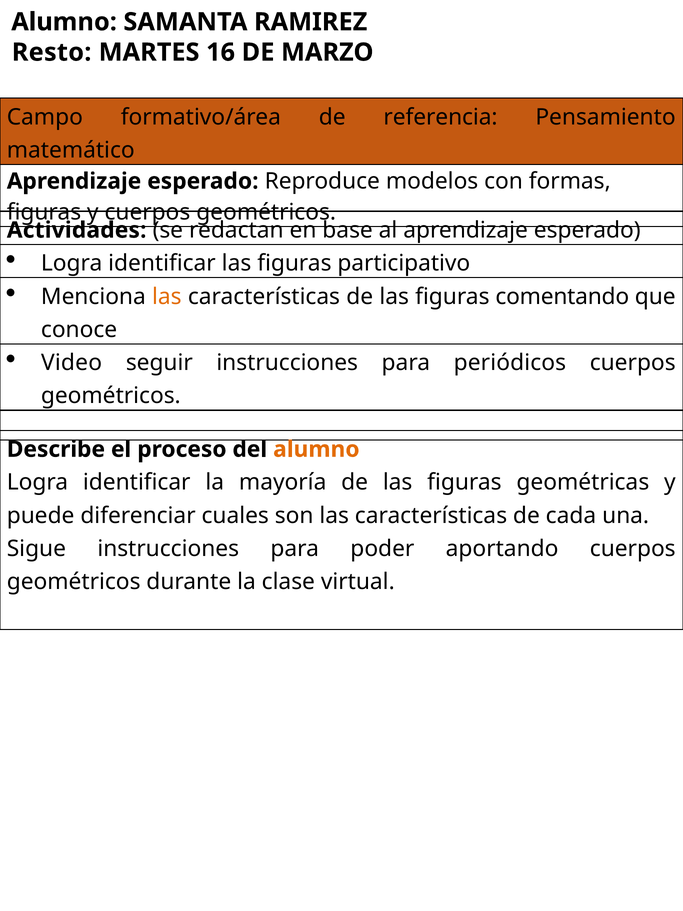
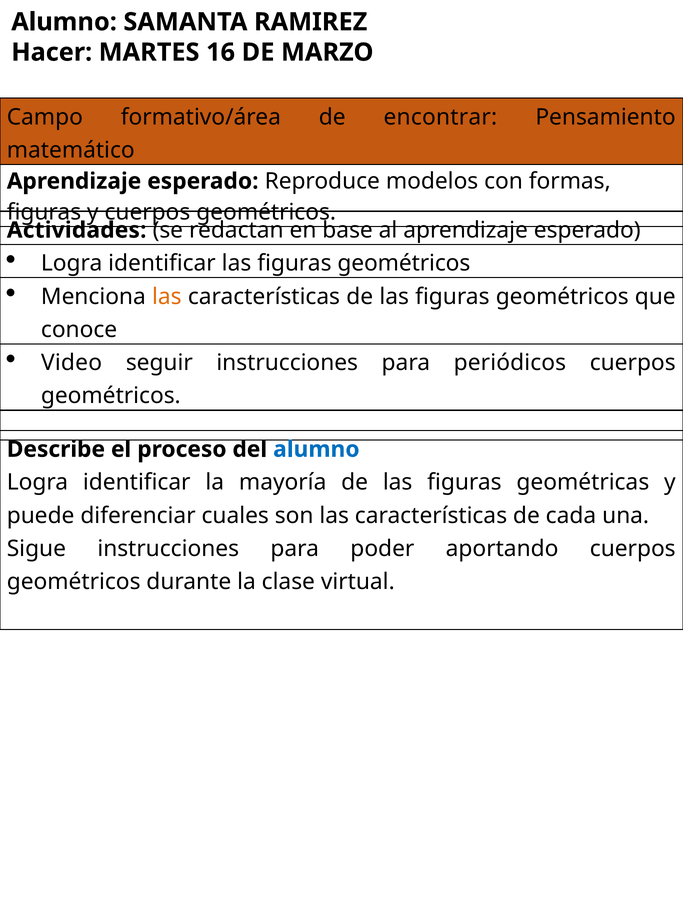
Resto: Resto -> Hacer (52, 52)
referencia: referencia -> encontrar (440, 117)
identificar las figuras participativo: participativo -> geométricos (404, 263)
de las figuras comentando: comentando -> geométricos (562, 296)
alumno colour: orange -> blue (316, 449)
